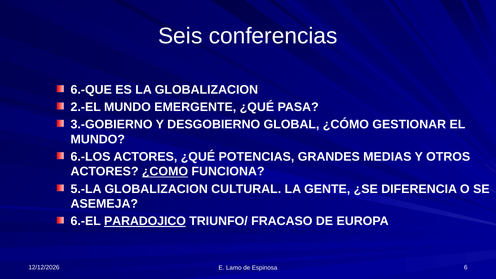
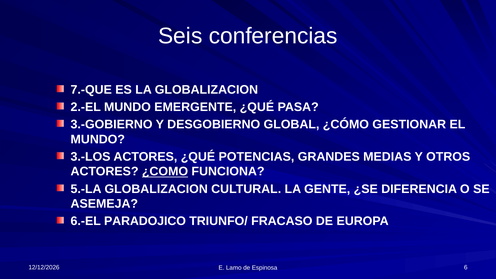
6.-QUE: 6.-QUE -> 7.-QUE (91, 90)
6.-LOS: 6.-LOS -> 3.-LOS (91, 157)
PARADOJICO underline: present -> none (145, 221)
